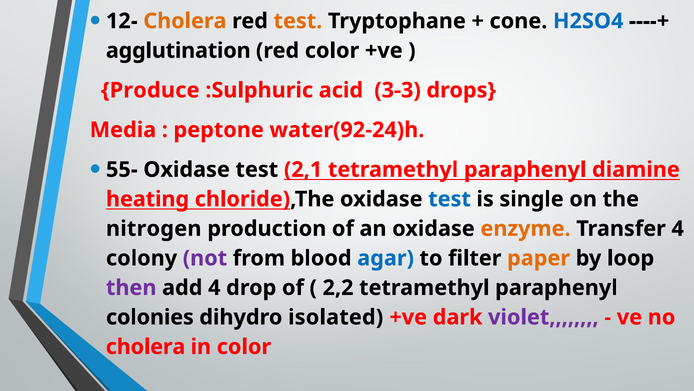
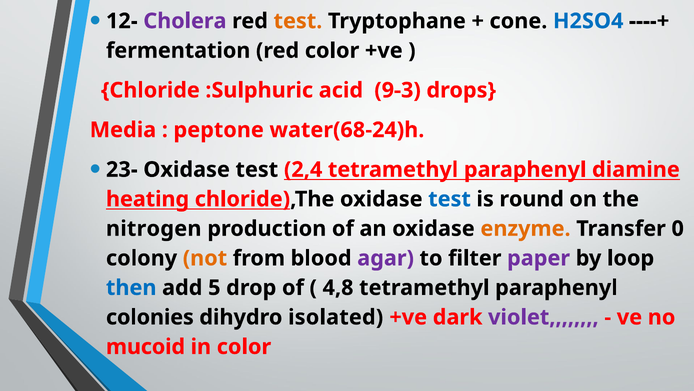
Cholera colour: orange -> purple (185, 21)
agglutination: agglutination -> fermentation (178, 51)
Produce: Produce -> Chloride (150, 90)
3-3: 3-3 -> 9-3 (398, 90)
water(92-24)h: water(92-24)h -> water(68-24)h (347, 130)
55-: 55- -> 23- (122, 169)
2,1: 2,1 -> 2,4 (303, 169)
single: single -> round (532, 199)
Transfer 4: 4 -> 0 (678, 228)
not colour: purple -> orange (205, 258)
agar colour: blue -> purple (386, 258)
paper colour: orange -> purple (539, 258)
then colour: purple -> blue (131, 287)
add 4: 4 -> 5 (214, 287)
2,2: 2,2 -> 4,8 (338, 287)
cholera: cholera -> mucoid (146, 346)
